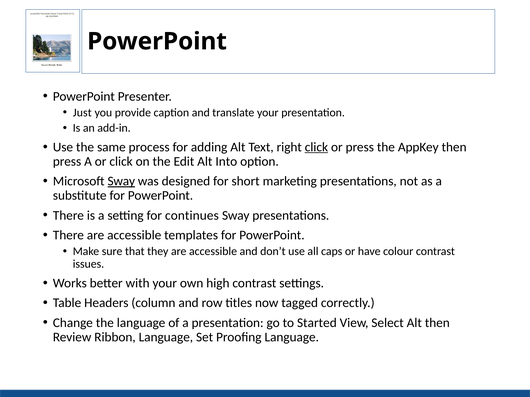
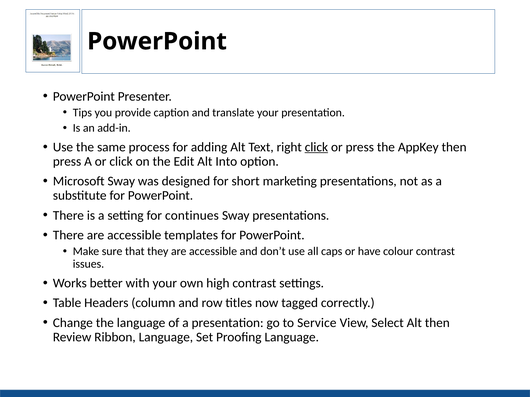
Just: Just -> Tips (82, 113)
Sway underline: present -> none (121, 181)
Started: Started -> Service (317, 323)
